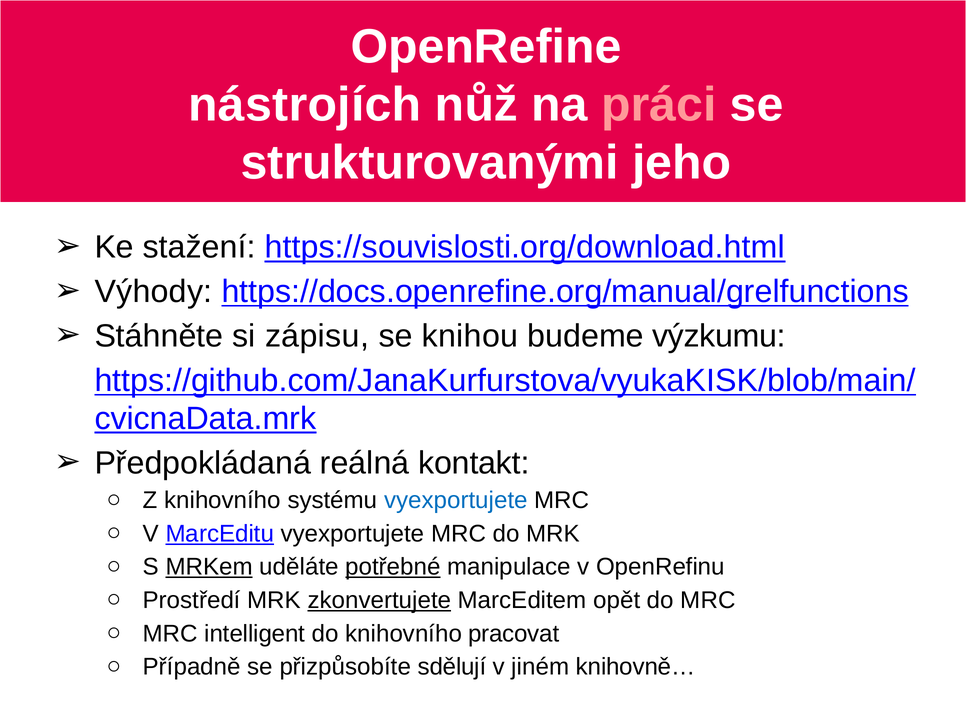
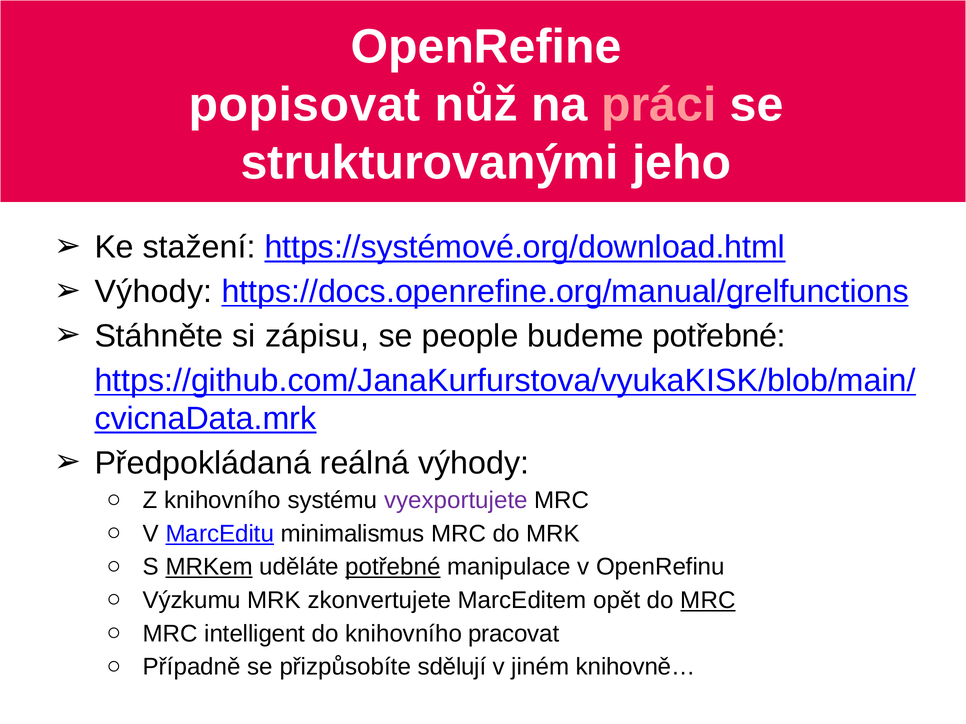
nástrojích: nástrojích -> popisovat (305, 105)
https://souvislosti.org/download.html: https://souvislosti.org/download.html -> https://systémové.org/download.html (525, 248)
knihou: knihou -> people (470, 336)
budeme výzkumu: výzkumu -> potřebné (719, 336)
reálná kontakt: kontakt -> výhody (474, 463)
vyexportujete colour: blue -> purple (456, 501)
MarcEditu vyexportujete: vyexportujete -> minimalismus (353, 534)
Prostředí: Prostředí -> Výzkumu (192, 601)
zkonvertujete underline: present -> none (379, 601)
MRC underline: none -> present (708, 601)
